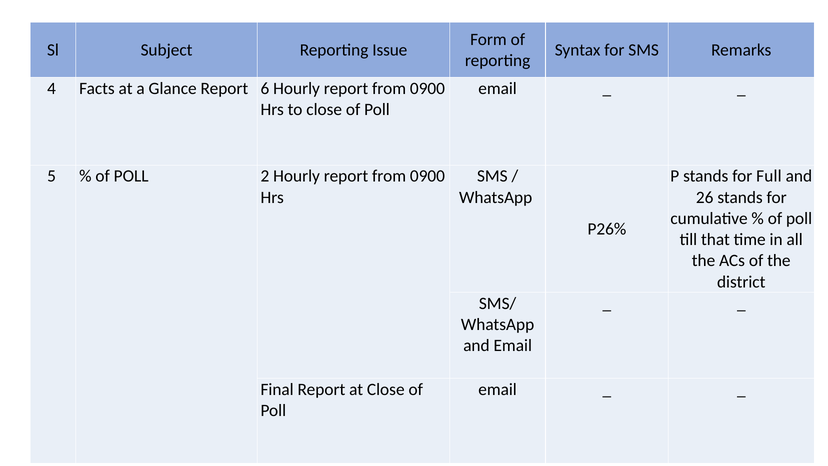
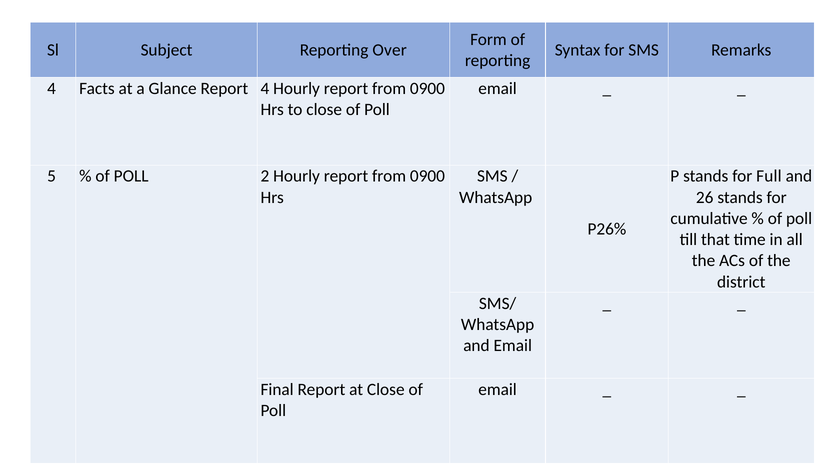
Issue: Issue -> Over (390, 50)
Report 6: 6 -> 4 (265, 88)
